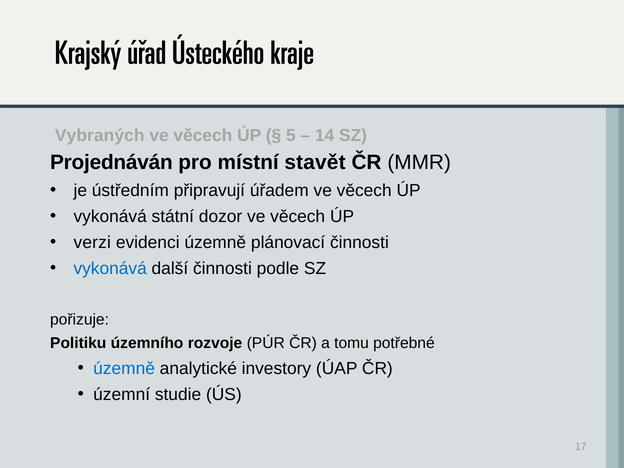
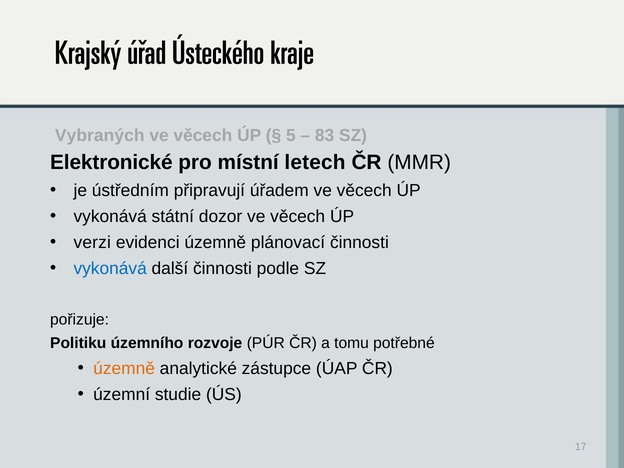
14: 14 -> 83 (325, 136)
Projednáván: Projednáván -> Elektronické (111, 163)
stavět: stavět -> letech (315, 163)
územně colour: blue -> orange (124, 368)
investory: investory -> zástupce (276, 368)
